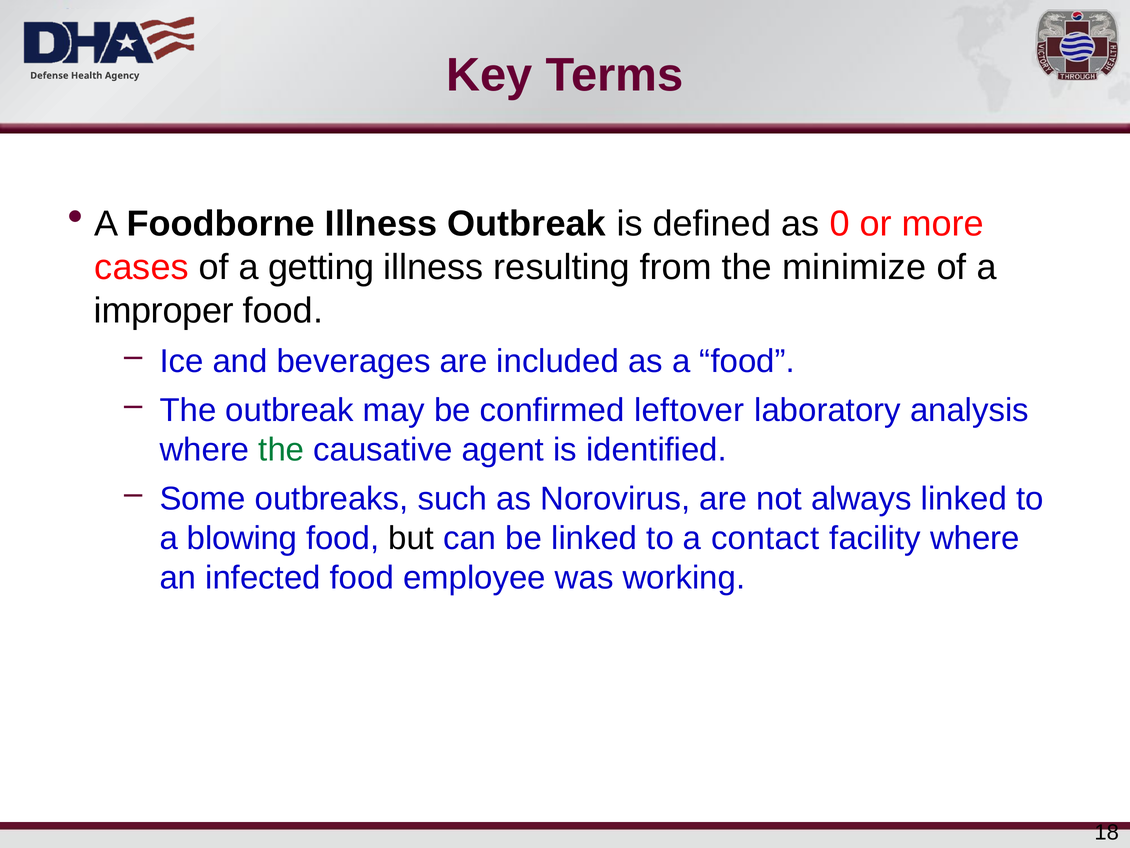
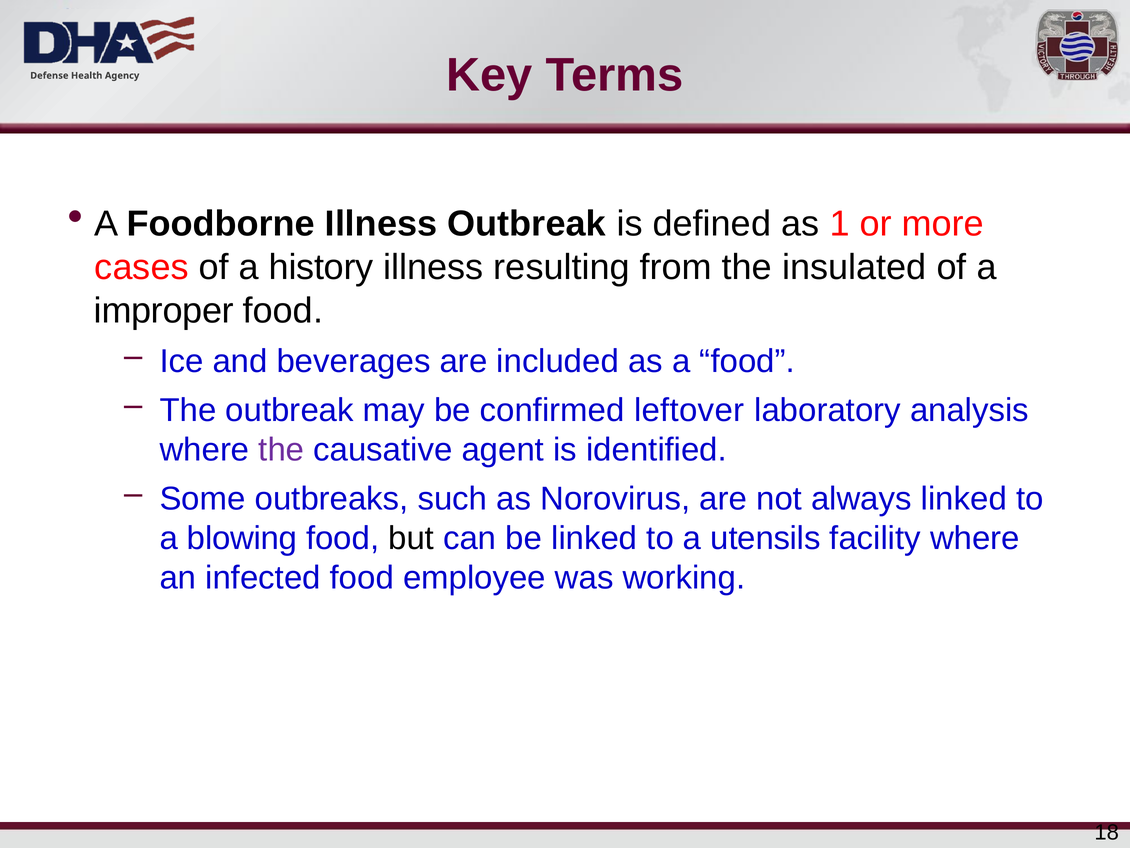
0: 0 -> 1 (840, 224)
getting: getting -> history (321, 267)
minimize: minimize -> insulated (854, 267)
the colour: green -> purple (281, 450)
contact: contact -> utensils (765, 538)
